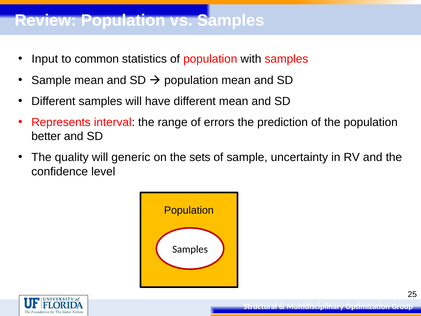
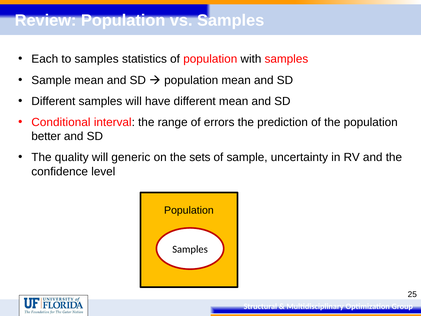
Input: Input -> Each (45, 59)
to common: common -> samples (97, 59)
Represents: Represents -> Conditional (61, 122)
